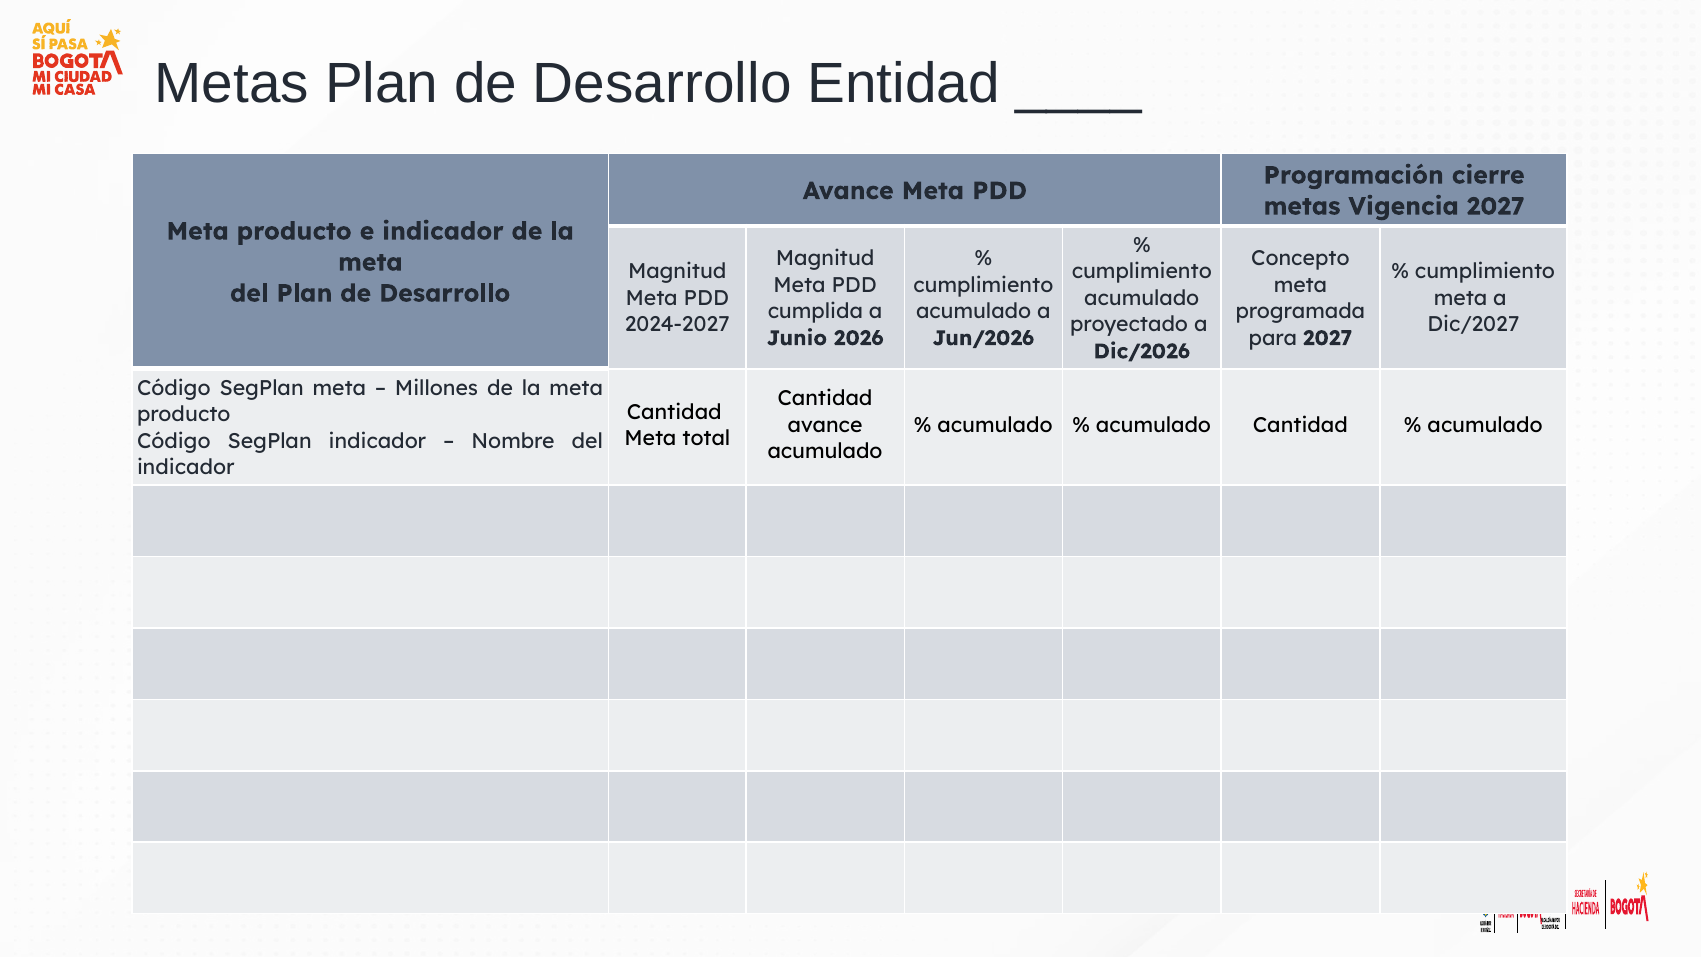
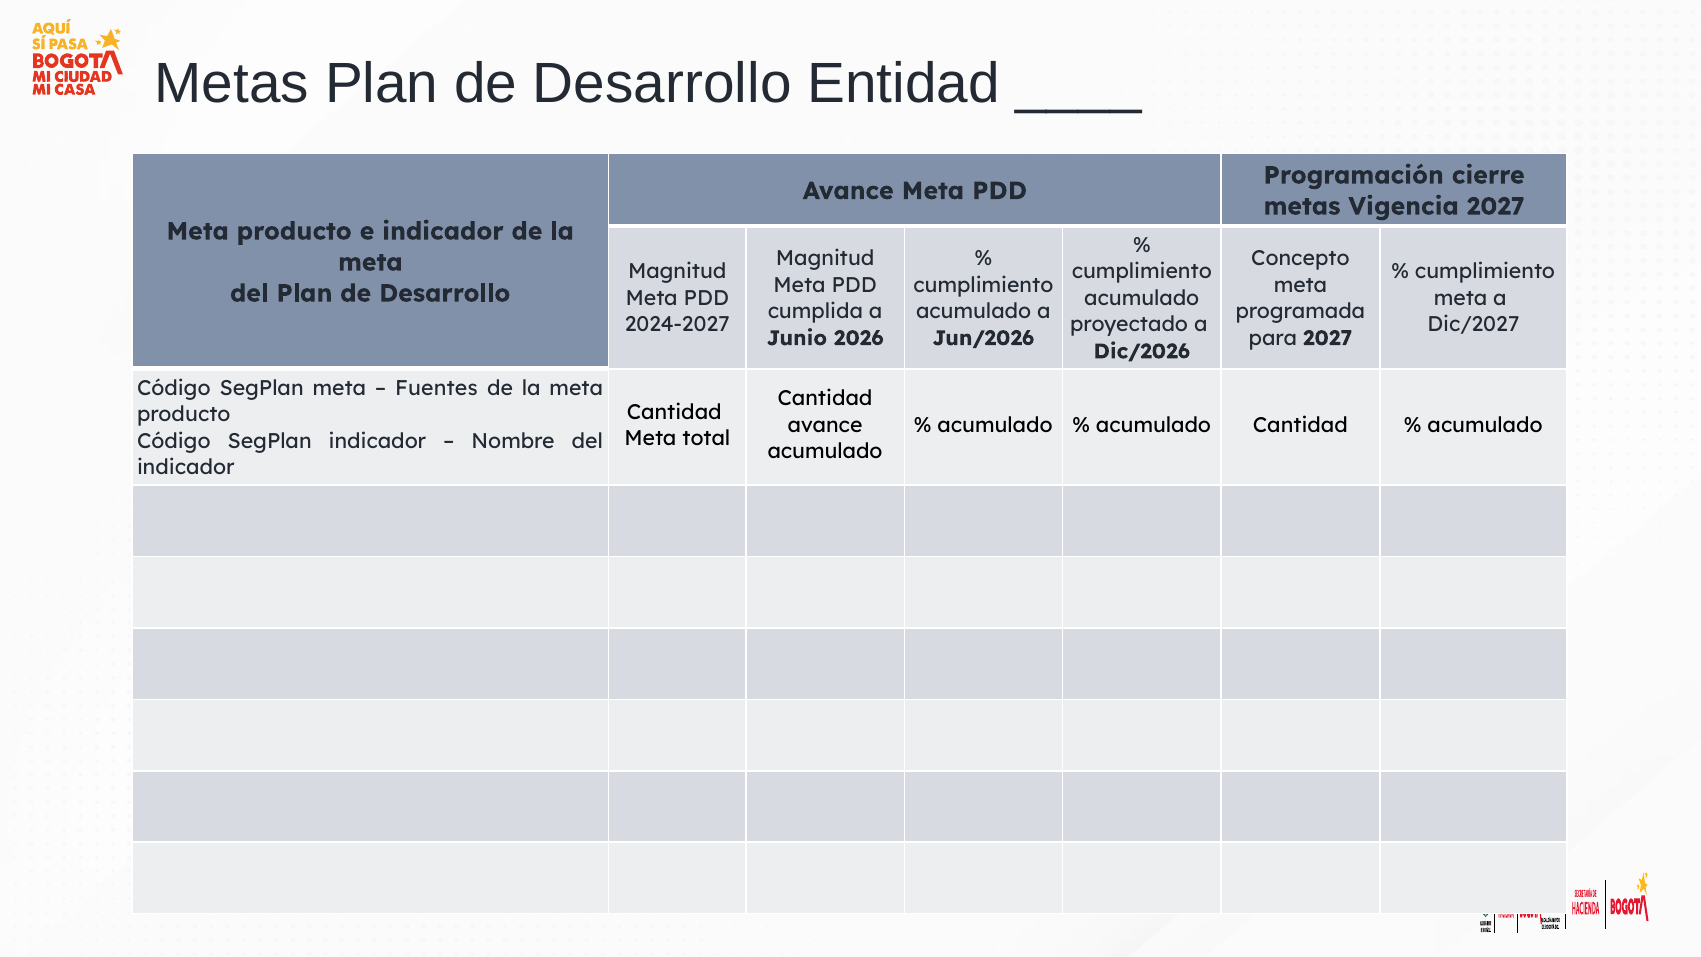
Millones: Millones -> Fuentes (436, 388)
